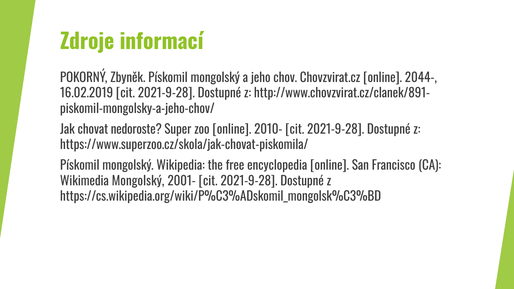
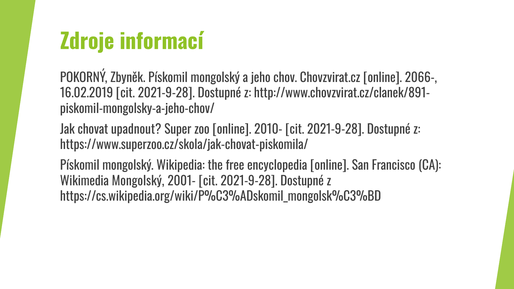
2044-: 2044- -> 2066- (421, 78)
nedoroste: nedoroste -> upadnout (136, 130)
